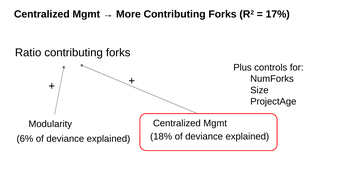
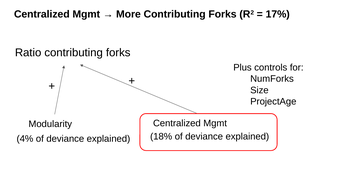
6%: 6% -> 4% (25, 139)
